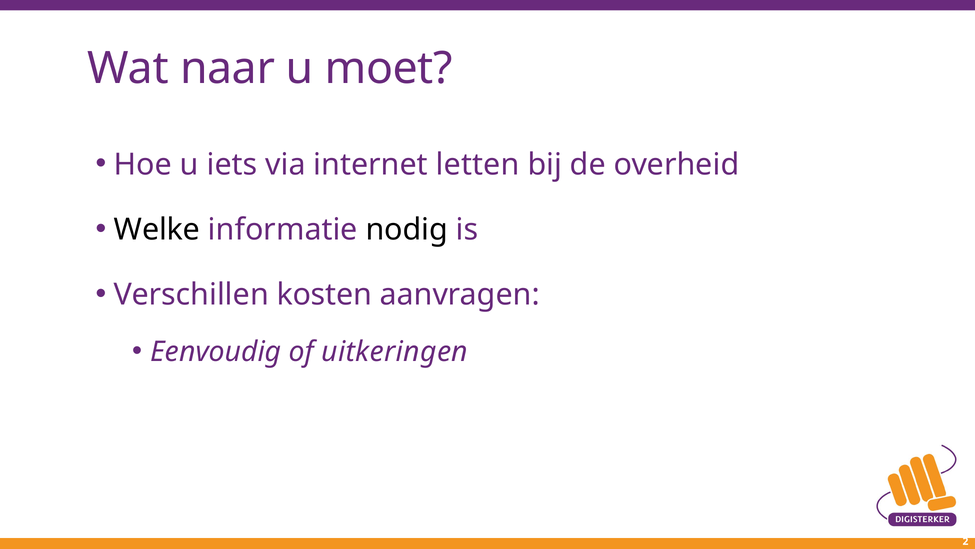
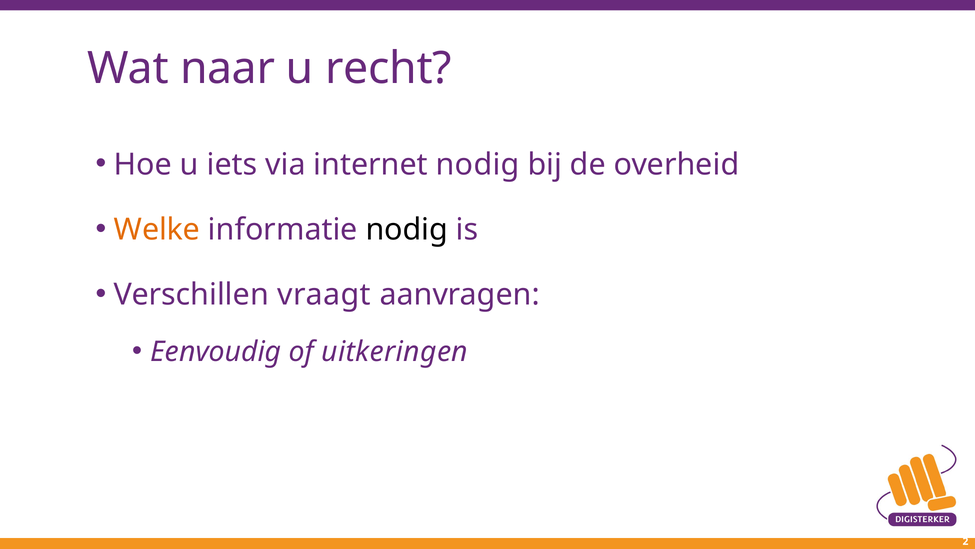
moet: moet -> recht (389, 68)
internet letten: letten -> nodig (478, 164)
Welke colour: black -> orange (157, 229)
kosten: kosten -> vraagt (324, 294)
